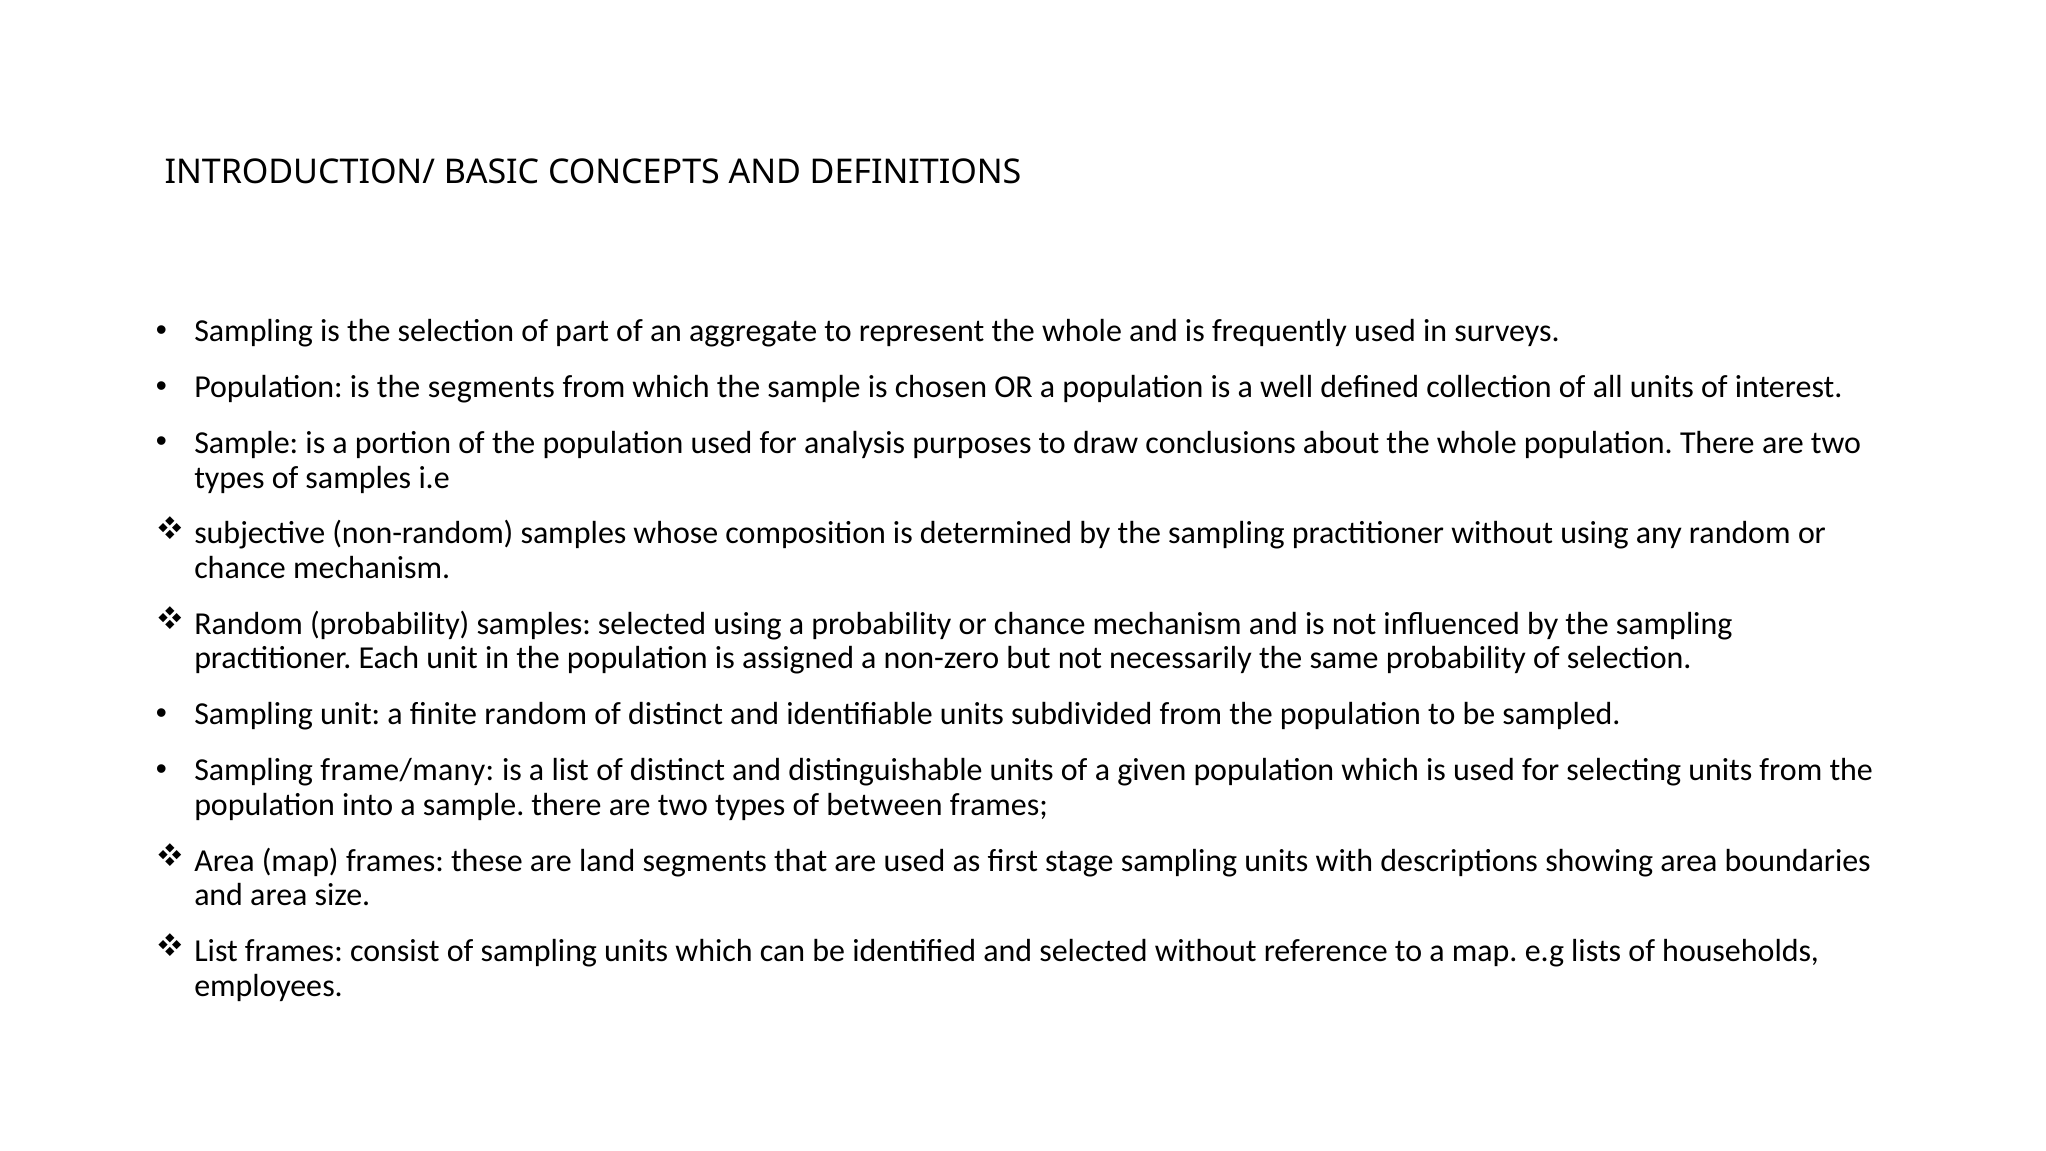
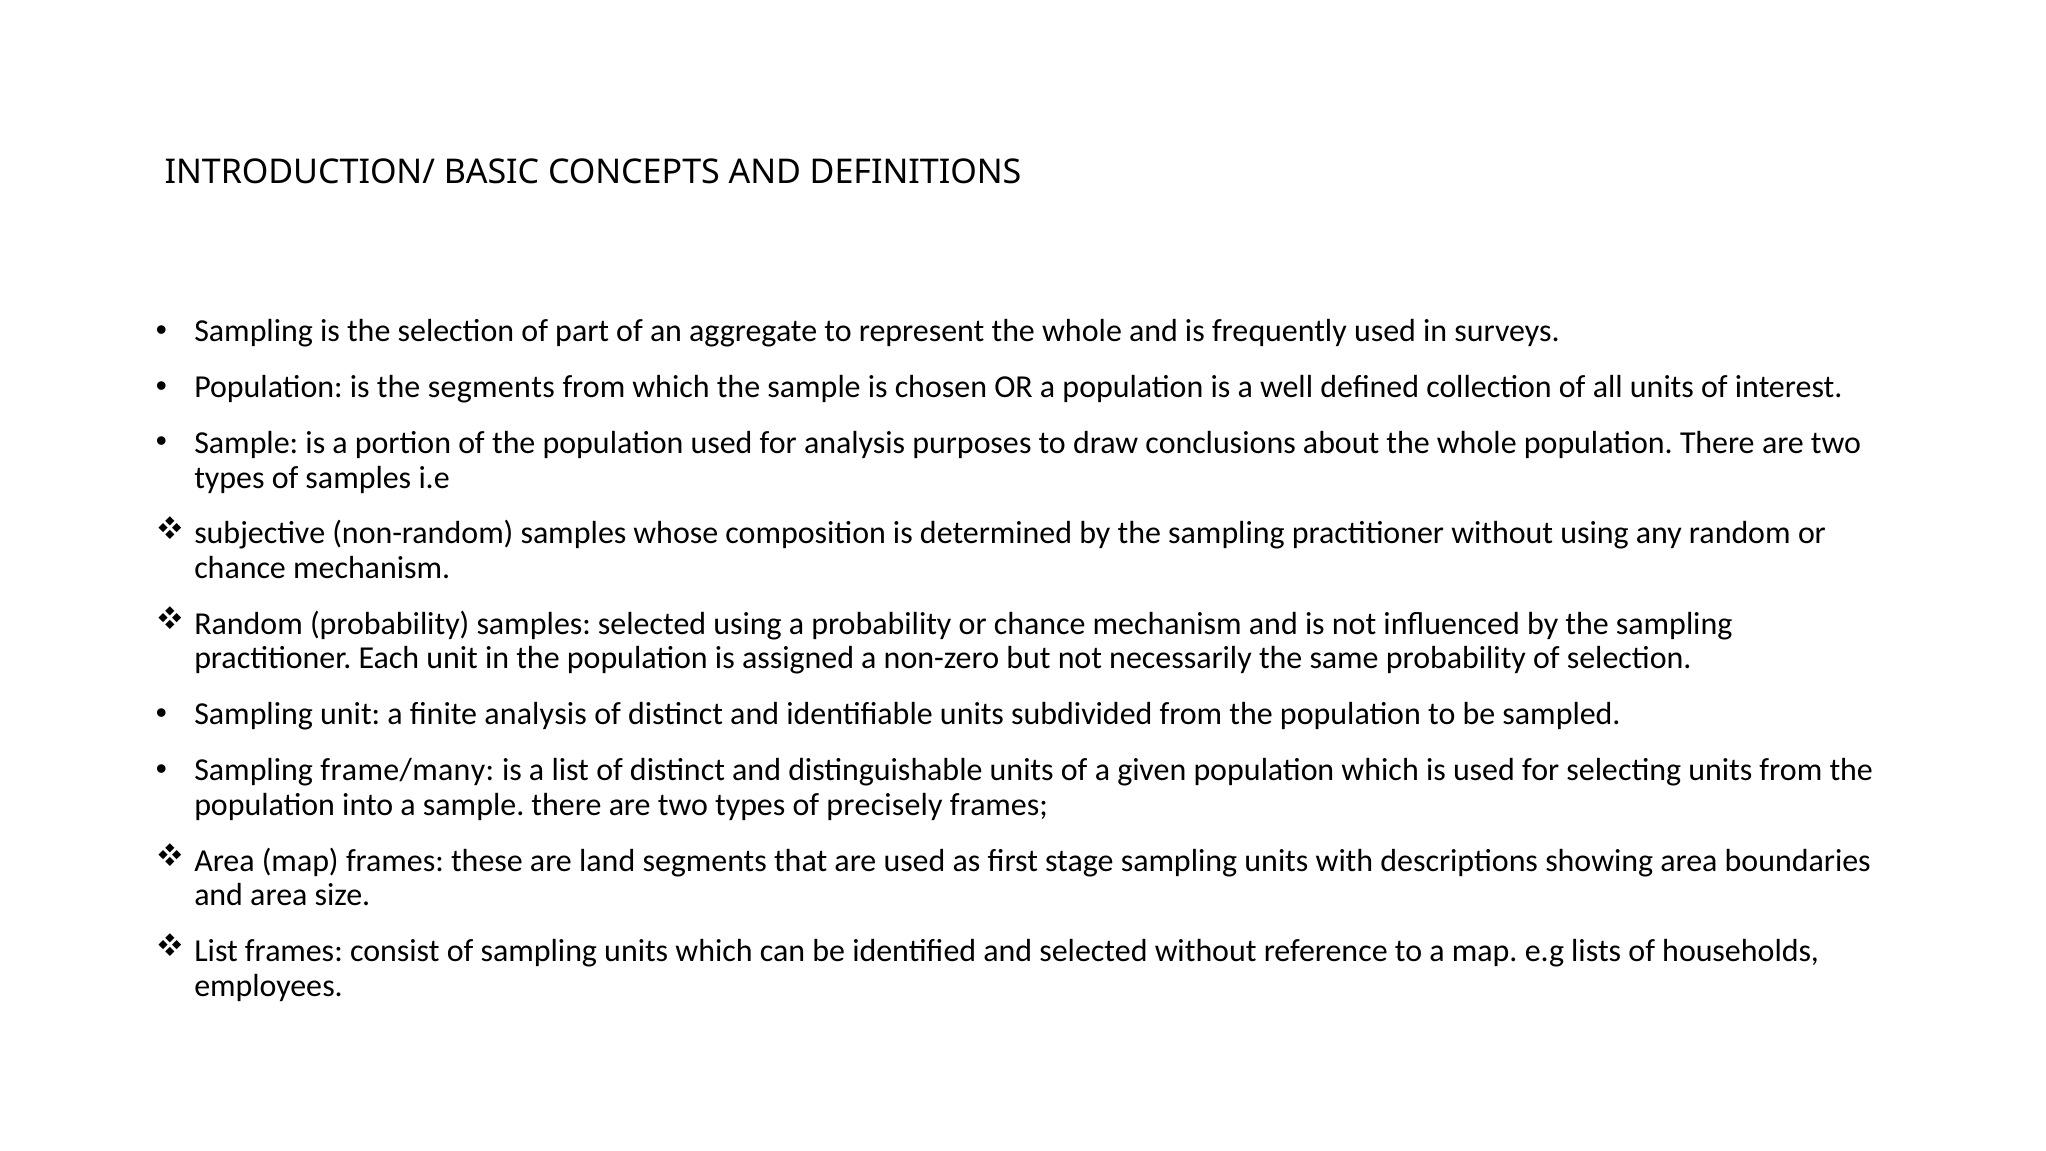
finite random: random -> analysis (536, 714)
between: between -> precisely (885, 805)
